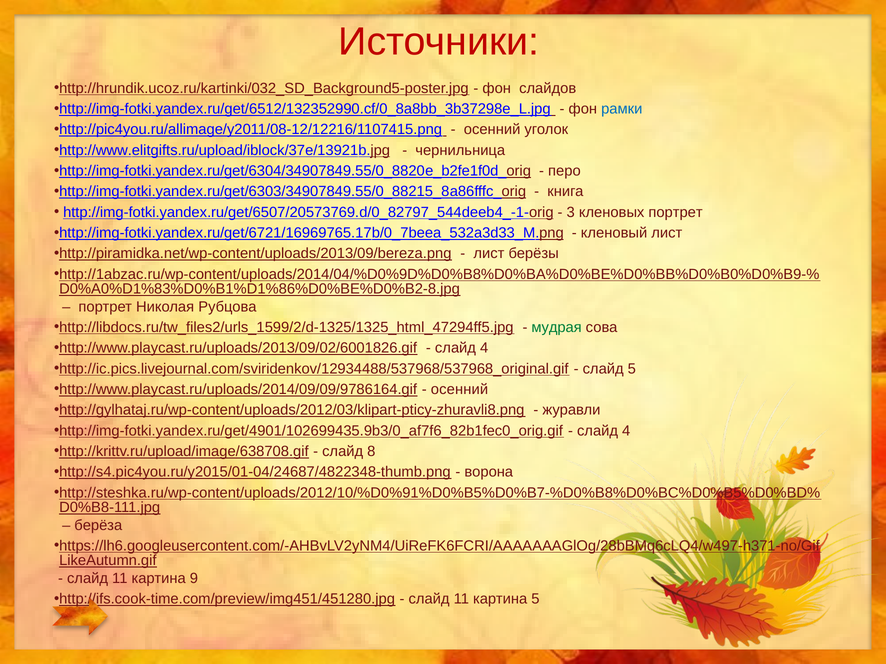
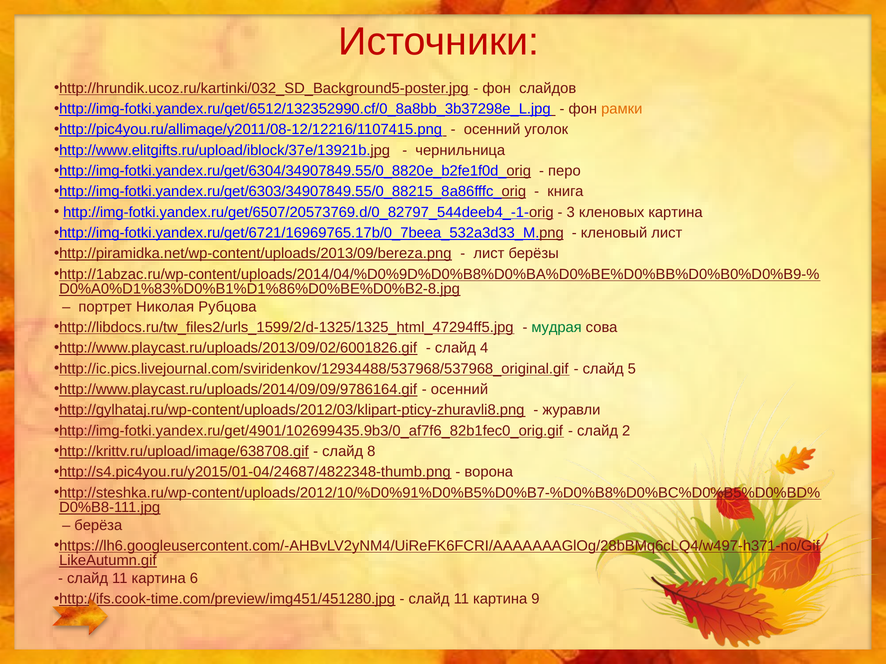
рамки colour: blue -> orange (622, 109)
кленовых портрет: портрет -> картина (676, 212)
4: 4 -> 2 (626, 431)
9: 9 -> 6 (194, 579)
картина 5: 5 -> 9 (535, 599)
